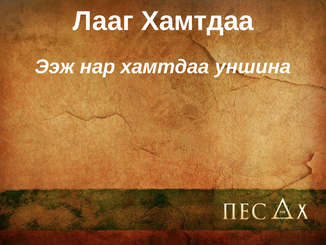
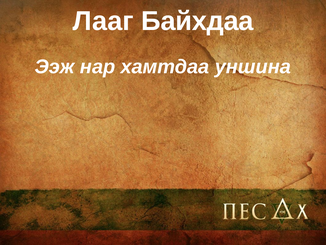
Лааг Хамтдаа: Хамтдаа -> Байхдаа (197, 21)
